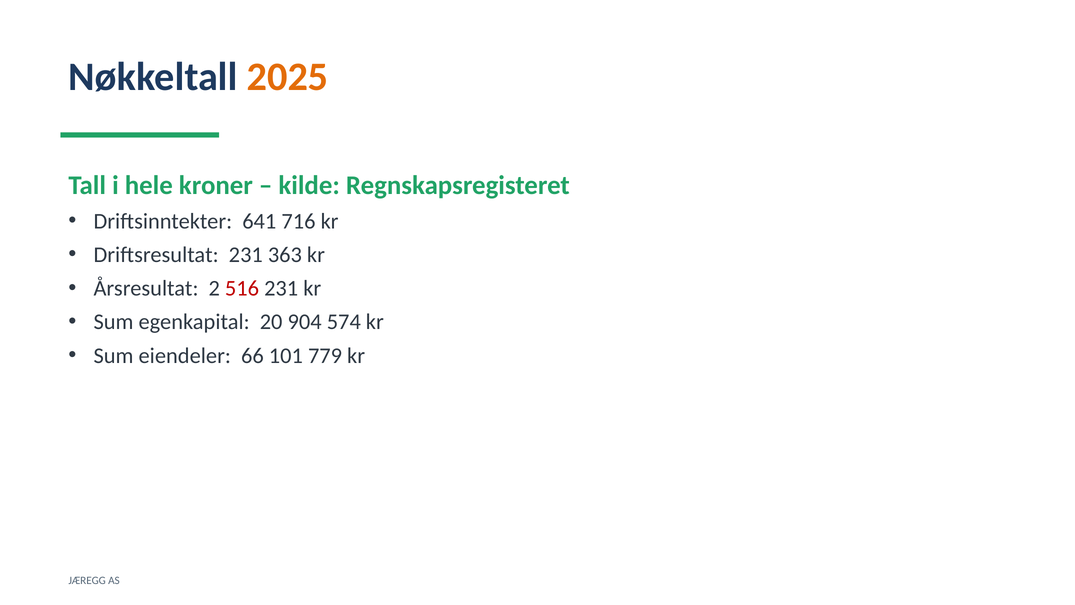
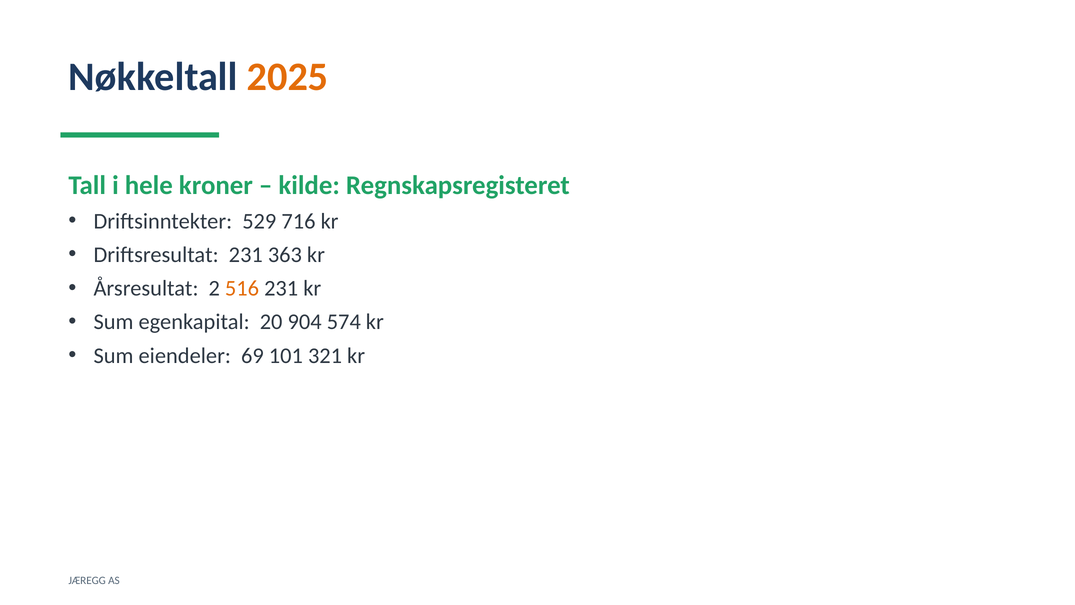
641: 641 -> 529 (259, 221)
516 colour: red -> orange (242, 288)
66: 66 -> 69 (252, 356)
779: 779 -> 321 (325, 356)
